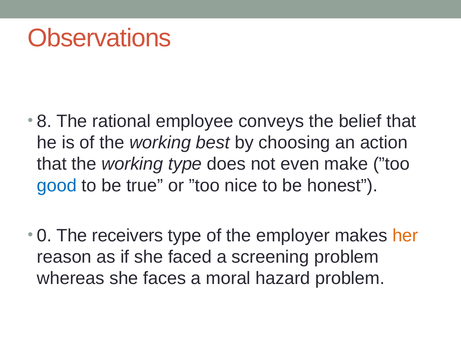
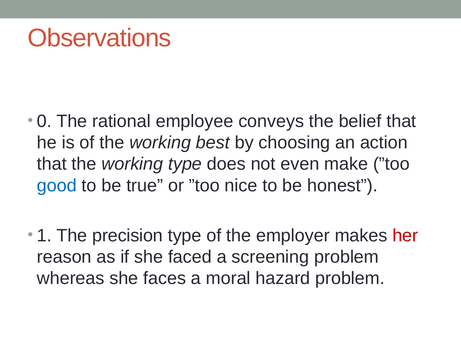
8: 8 -> 0 (44, 121)
0: 0 -> 1 (44, 236)
receivers: receivers -> precision (128, 236)
her colour: orange -> red (405, 236)
